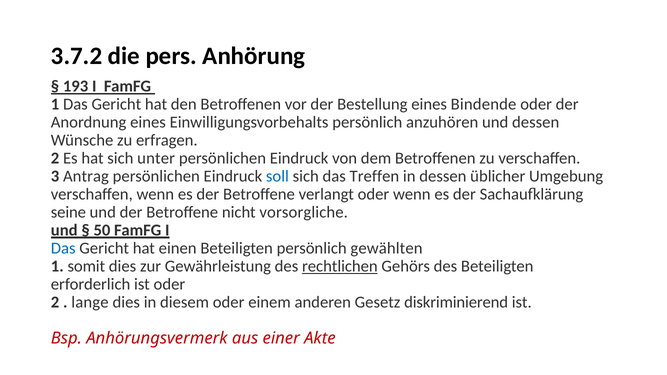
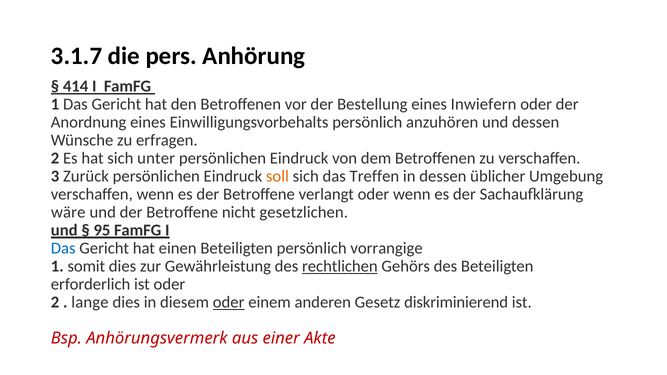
3.7.2: 3.7.2 -> 3.1.7 (77, 56)
193: 193 -> 414 (76, 86)
Bindende: Bindende -> Inwiefern (484, 104)
Antrag: Antrag -> Zurück (86, 176)
soll colour: blue -> orange (277, 176)
seine: seine -> wäre (68, 212)
vorsorgliche: vorsorgliche -> gesetzlichen (304, 212)
50: 50 -> 95 (102, 230)
gewählten: gewählten -> vorrangige (387, 248)
oder underline: none -> present (229, 302)
